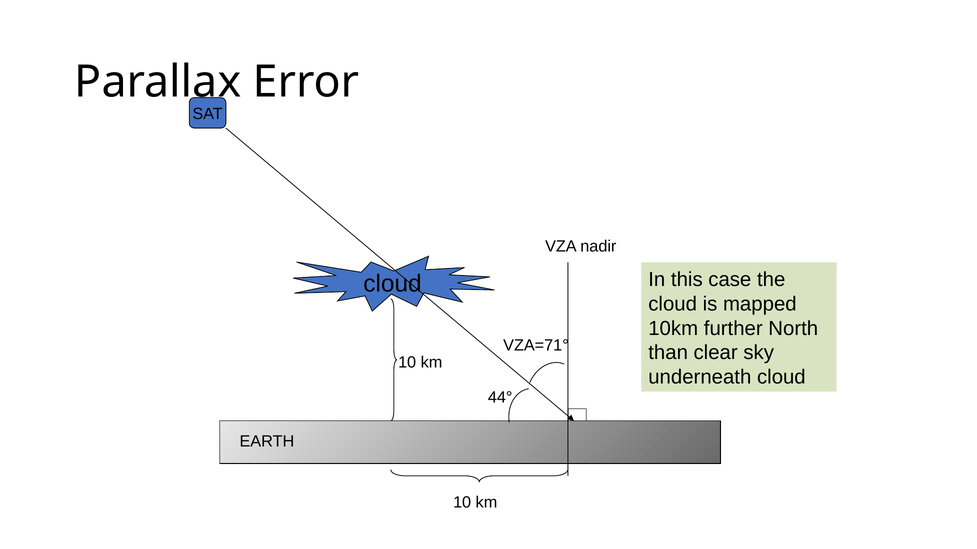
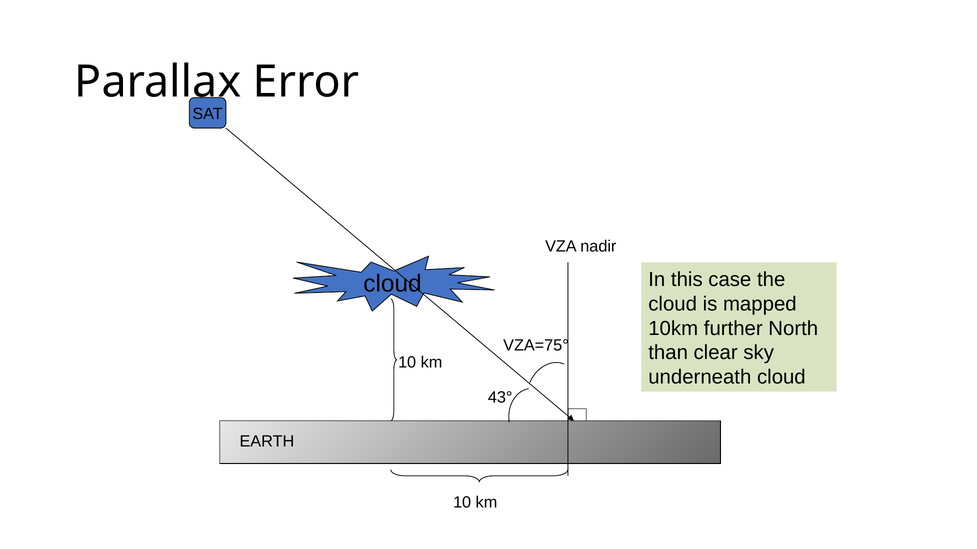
VZA=71°: VZA=71° -> VZA=75° (536, 346)
44°: 44° -> 43° (500, 398)
